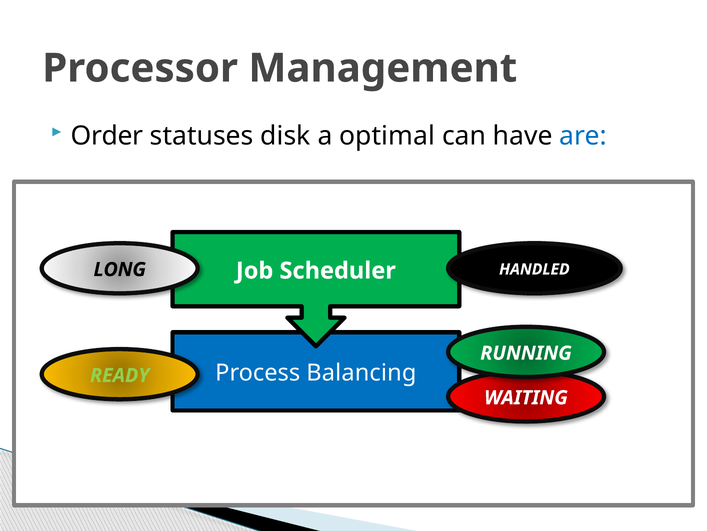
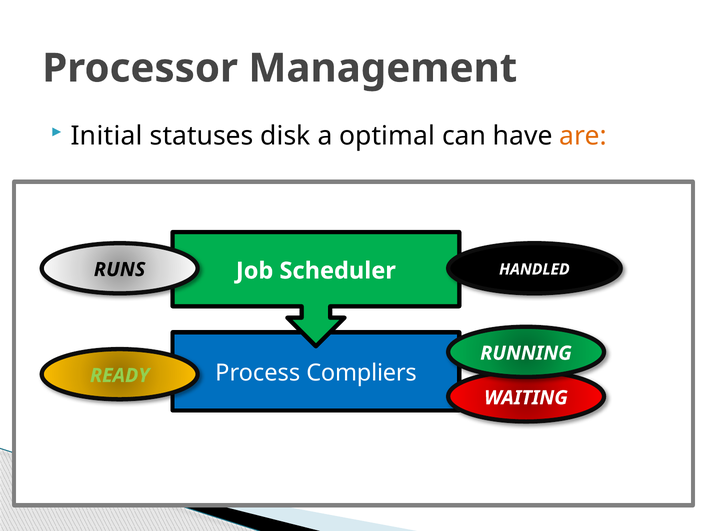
Order: Order -> Initial (107, 136)
are colour: blue -> orange (583, 136)
LONG: LONG -> RUNS (120, 269)
Balancing: Balancing -> Compliers (362, 373)
